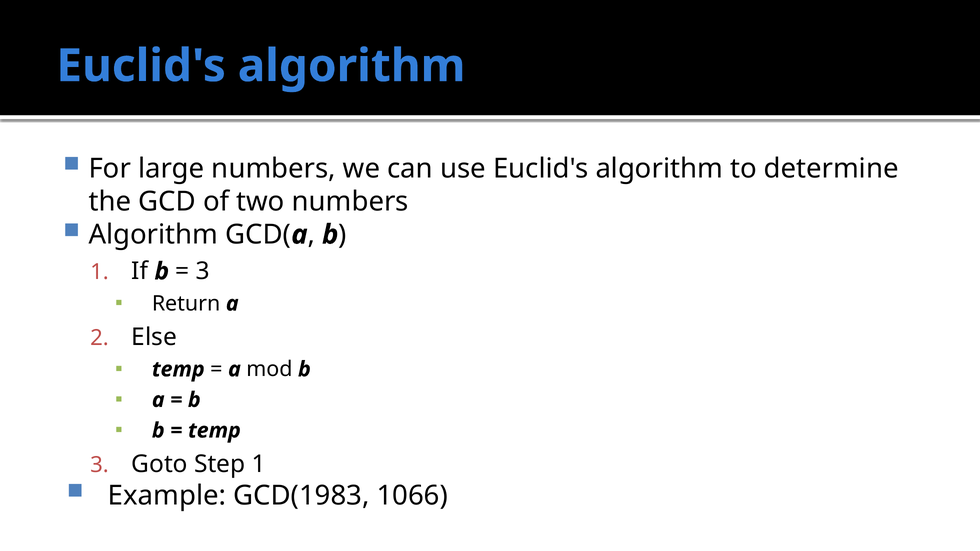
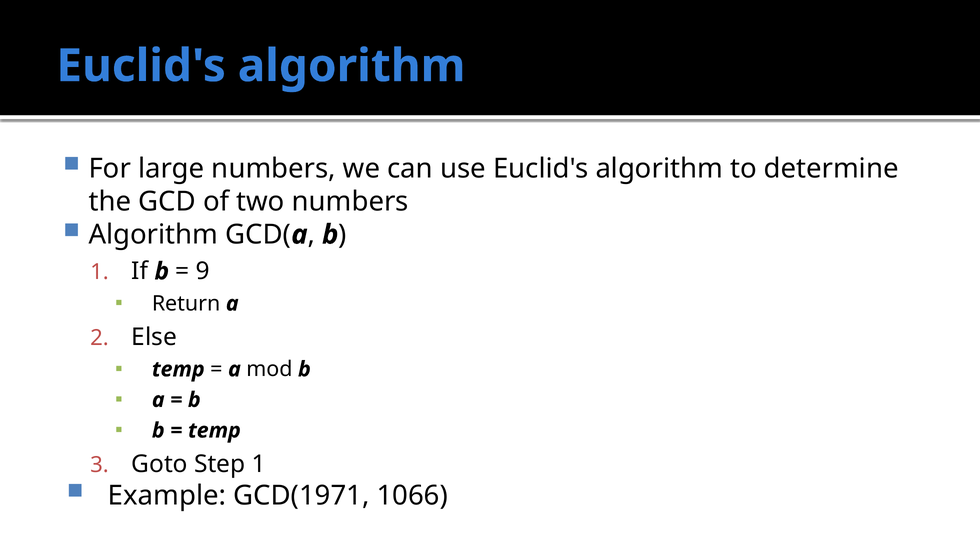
3: 3 -> 9 (203, 271)
GCD(1983: GCD(1983 -> GCD(1971 (301, 496)
